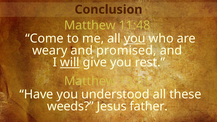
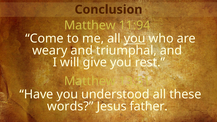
11:48: 11:48 -> 11:94 (135, 25)
promised: promised -> triumphal (126, 50)
will underline: present -> none (70, 62)
weeds: weeds -> words (70, 106)
